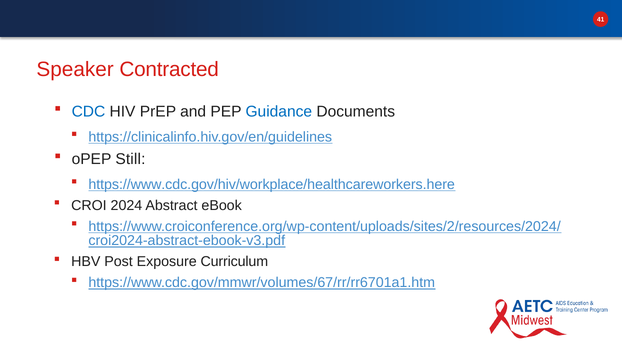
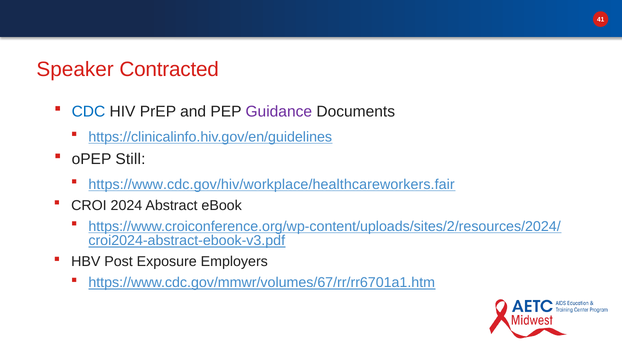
Guidance colour: blue -> purple (279, 111)
https://www.cdc.gov/hiv/workplace/healthcareworkers.here: https://www.cdc.gov/hiv/workplace/healthcareworkers.here -> https://www.cdc.gov/hiv/workplace/healthcareworkers.fair (272, 184)
Curriculum: Curriculum -> Employers (234, 262)
